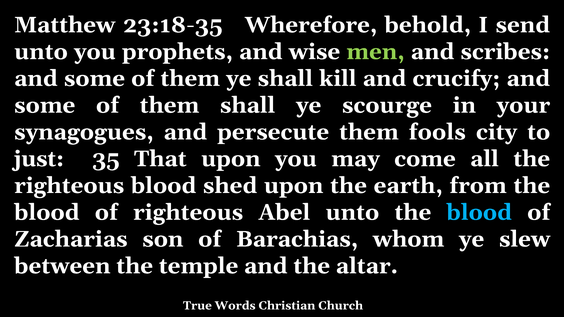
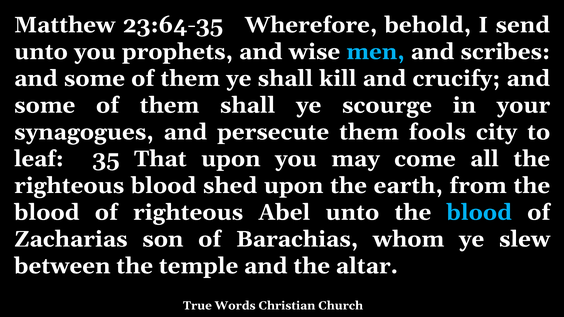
23:18-35: 23:18-35 -> 23:64-35 (173, 25)
men colour: light green -> light blue (375, 52)
just: just -> leaf (39, 159)
